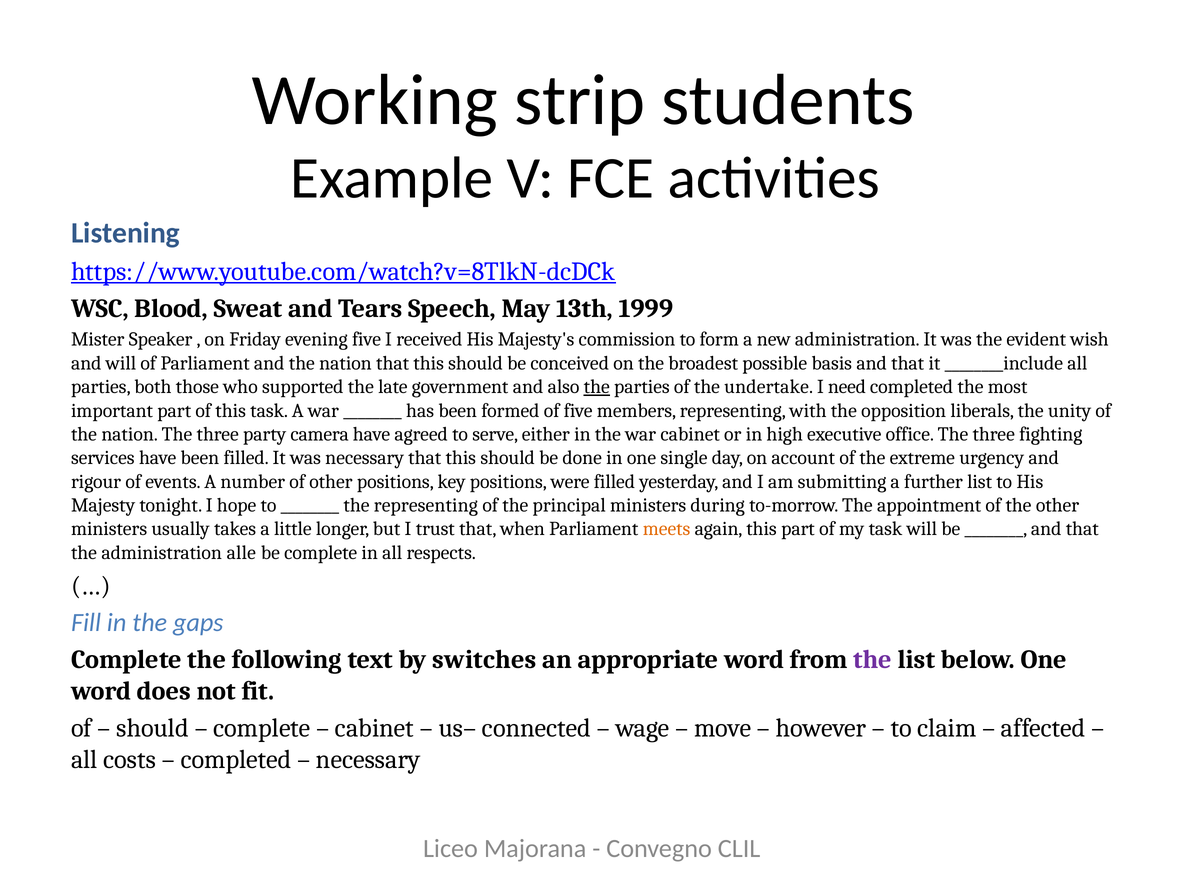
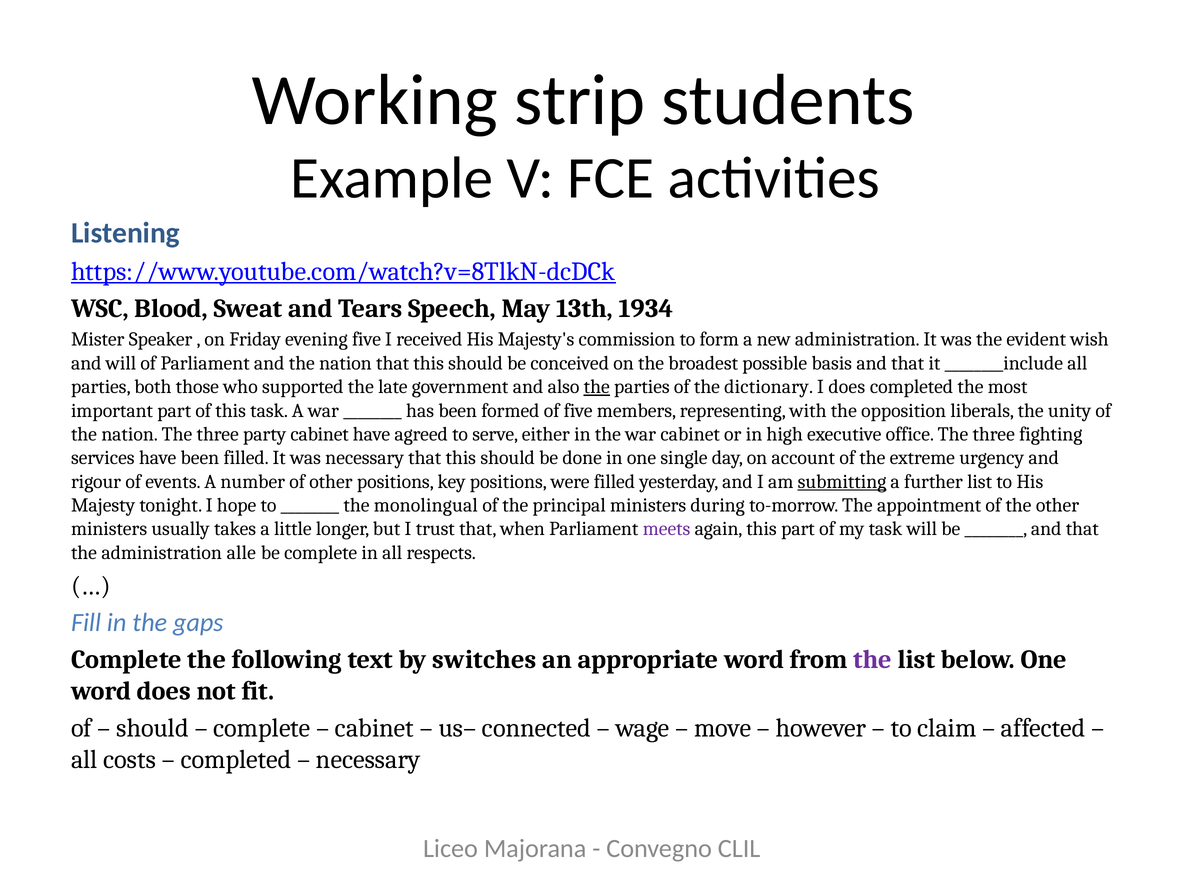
1999: 1999 -> 1934 (646, 308)
undertake: undertake -> dictionary (769, 387)
I need: need -> does (847, 387)
party camera: camera -> cabinet (320, 434)
submitting underline: none -> present (842, 482)
the representing: representing -> monolingual (426, 505)
meets colour: orange -> purple (667, 529)
